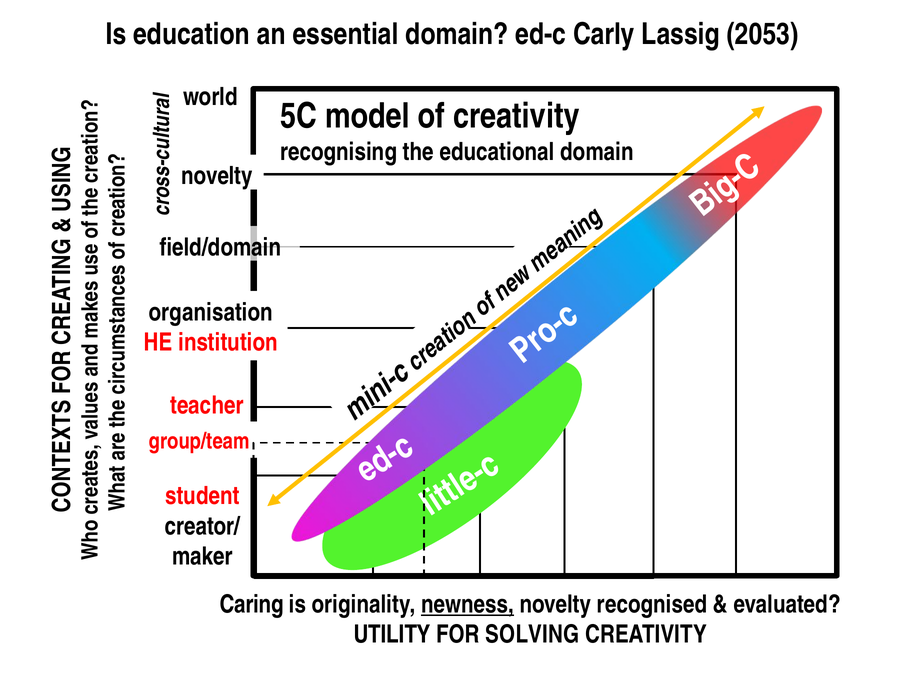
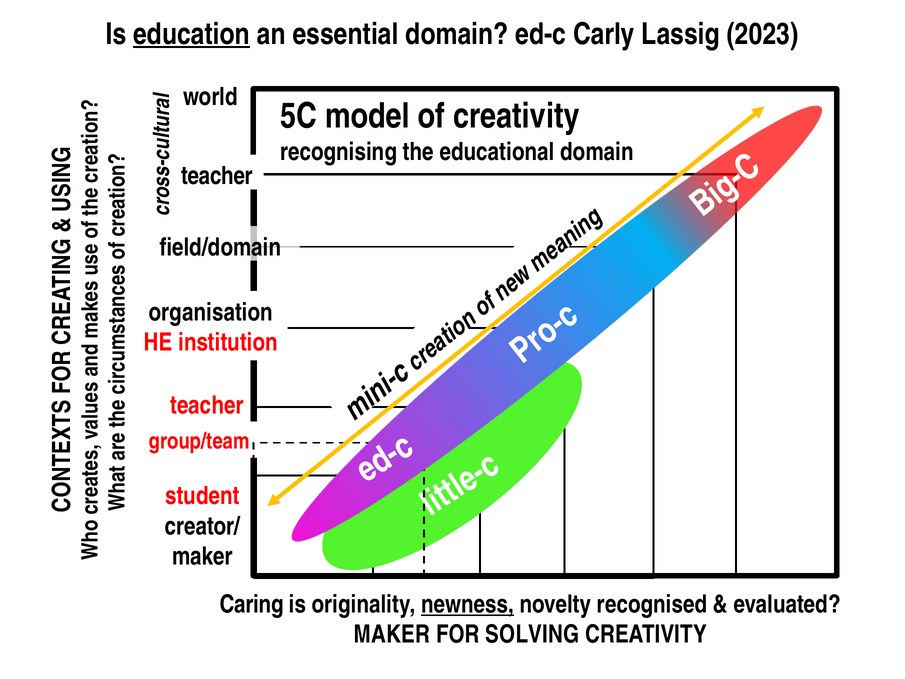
education underline: none -> present (192, 34)
2053: 2053 -> 2023 (763, 34)
novelty: novelty -> teacher (217, 176)
UTILITY: UTILITY -> MAKER (392, 634)
